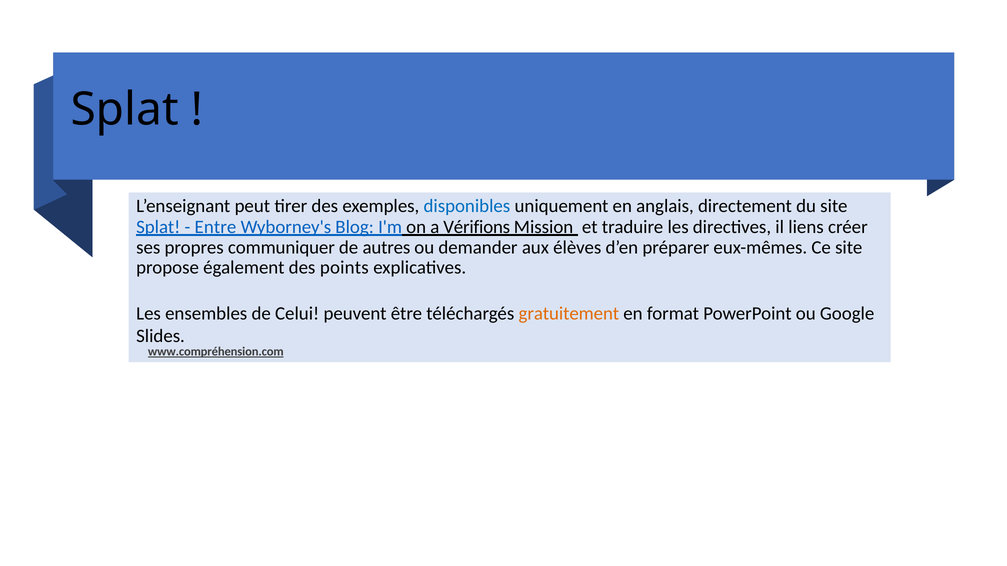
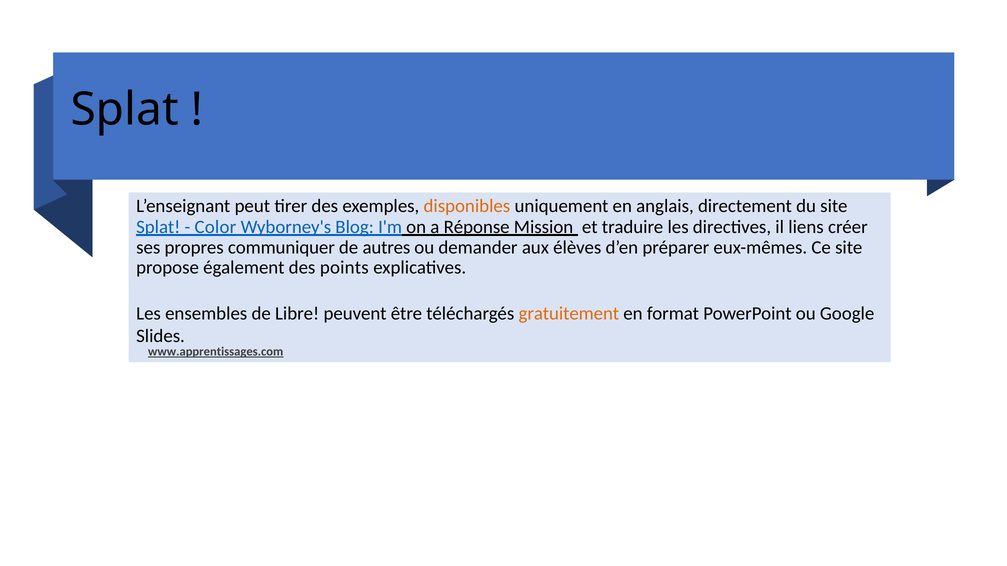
disponibles colour: blue -> orange (467, 206)
Entre: Entre -> Color (215, 227)
Vérifions: Vérifions -> Réponse (477, 227)
Celui: Celui -> Libre (297, 314)
www.compréhension.com: www.compréhension.com -> www.apprentissages.com (216, 352)
